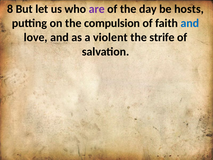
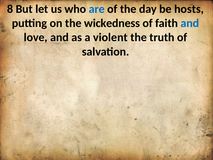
are colour: purple -> blue (97, 9)
compulsion: compulsion -> wickedness (112, 23)
strife: strife -> truth (162, 37)
